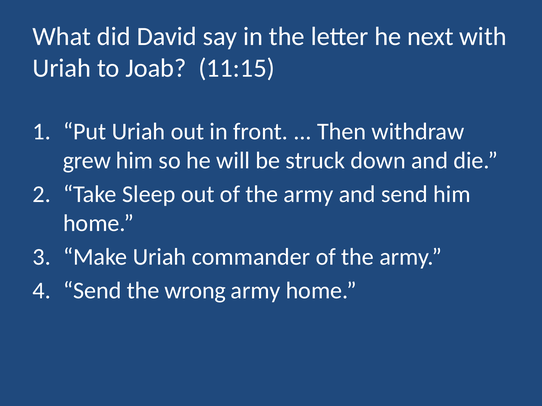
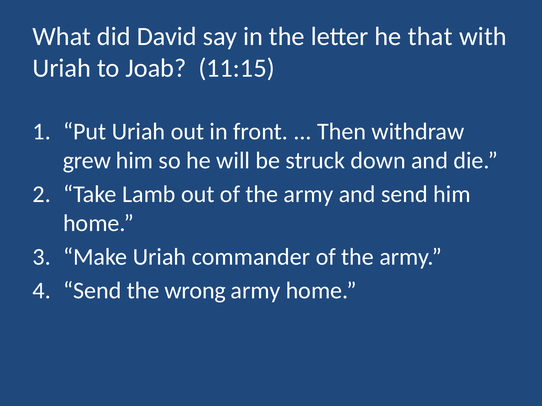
next: next -> that (430, 37)
Sleep: Sleep -> Lamb (149, 194)
